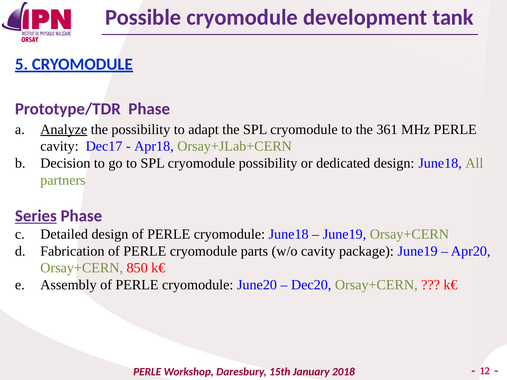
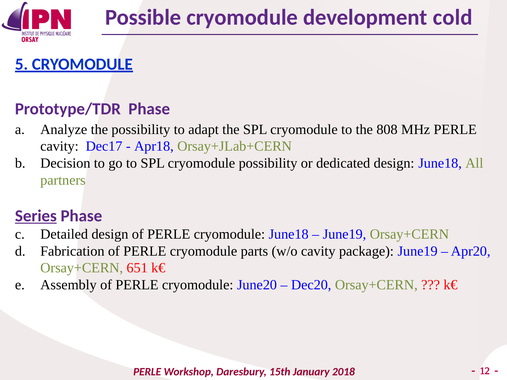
tank: tank -> cold (453, 18)
Analyze underline: present -> none (64, 129)
361: 361 -> 808 (387, 129)
850: 850 -> 651 (137, 268)
